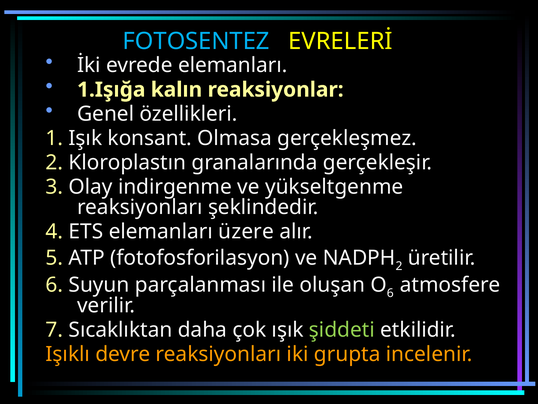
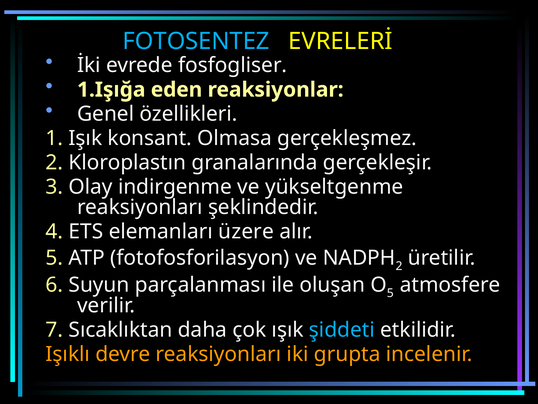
evrede elemanları: elemanları -> fosfogliser (233, 65)
kalın: kalın -> eden (177, 90)
6: 6 -> 5 (390, 293)
şiddeti colour: light green -> light blue (342, 330)
